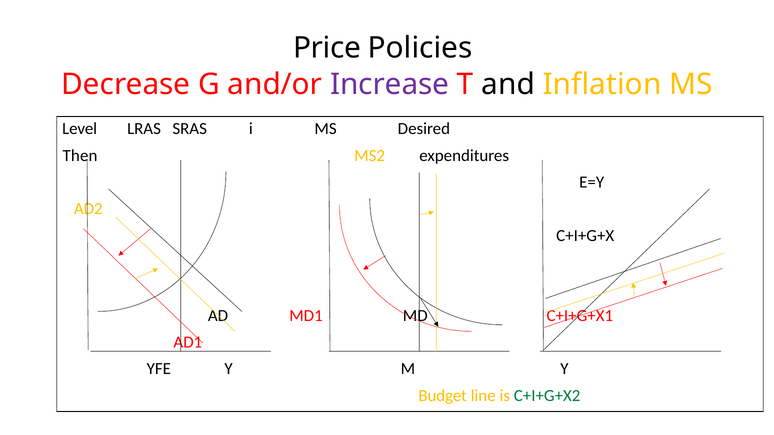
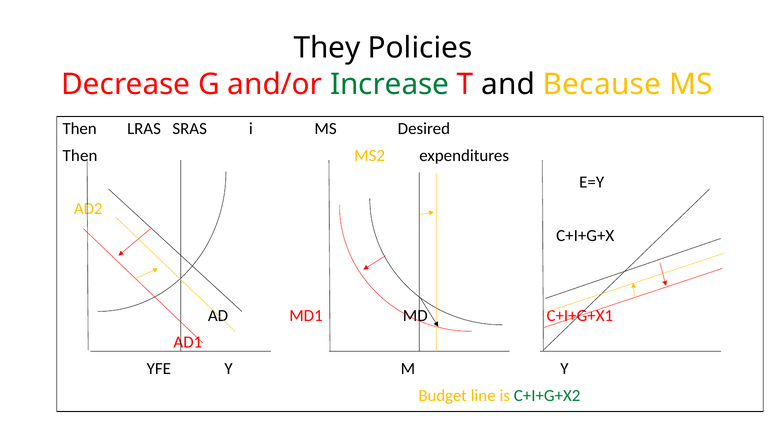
Price: Price -> They (327, 48)
Increase colour: purple -> green (390, 85)
Inflation: Inflation -> Because (602, 85)
Level: Level -> Then (80, 129)
